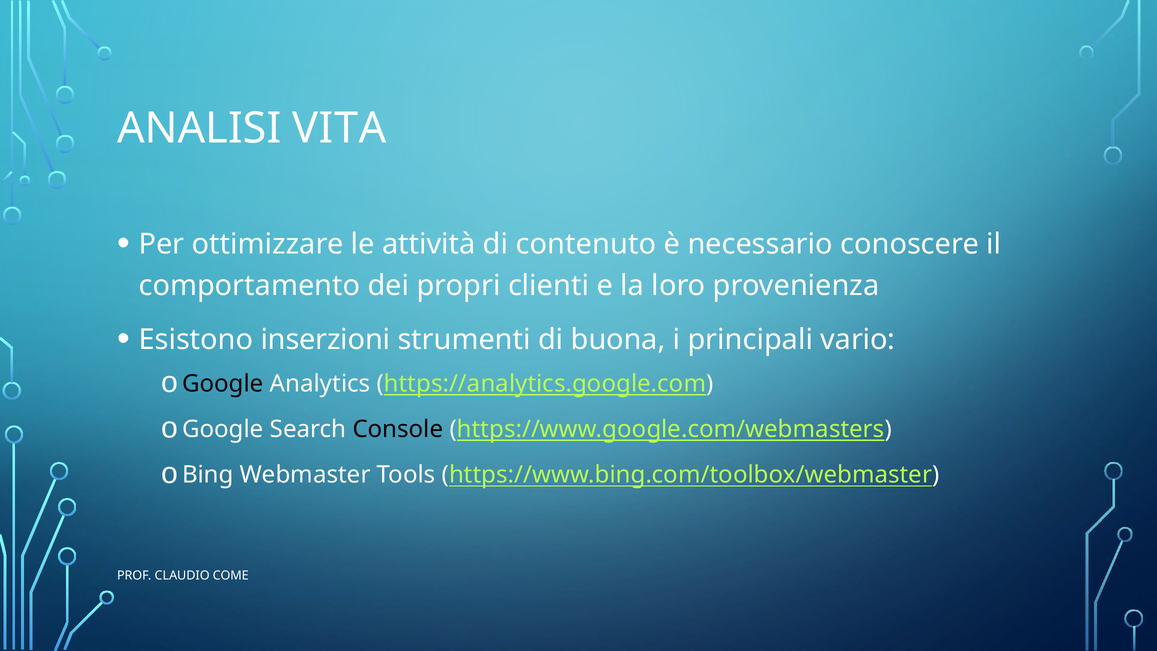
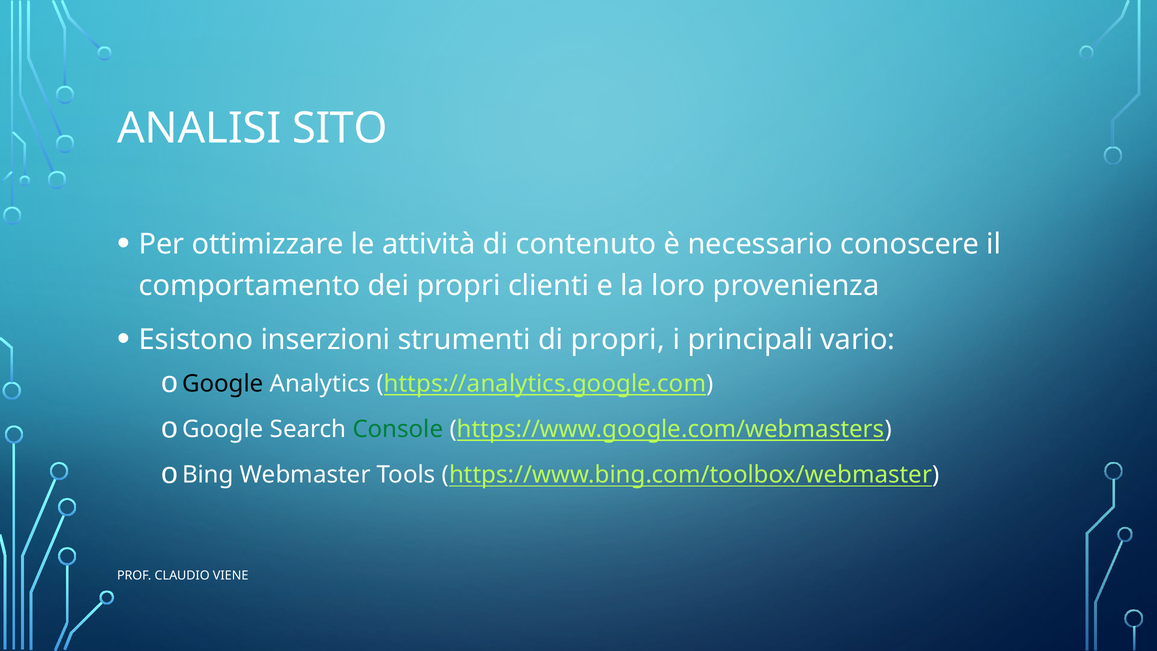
VITA: VITA -> SITO (340, 129)
di buona: buona -> propri (618, 339)
Console colour: black -> green (398, 429)
COME: COME -> VIENE (231, 576)
